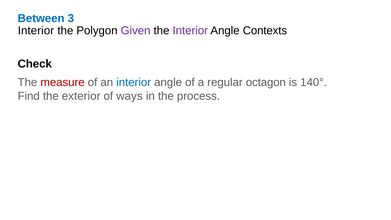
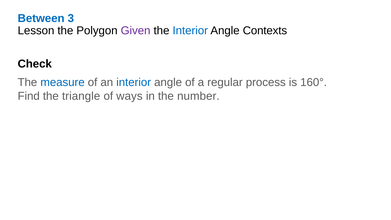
Interior: Interior -> Lesson (36, 31)
Interior colour: purple -> blue (190, 31)
measure colour: red -> blue (63, 82)
octagon: octagon -> process (266, 82)
140°: 140° -> 160° (314, 82)
exterior: exterior -> triangle (81, 96)
process: process -> number (198, 96)
